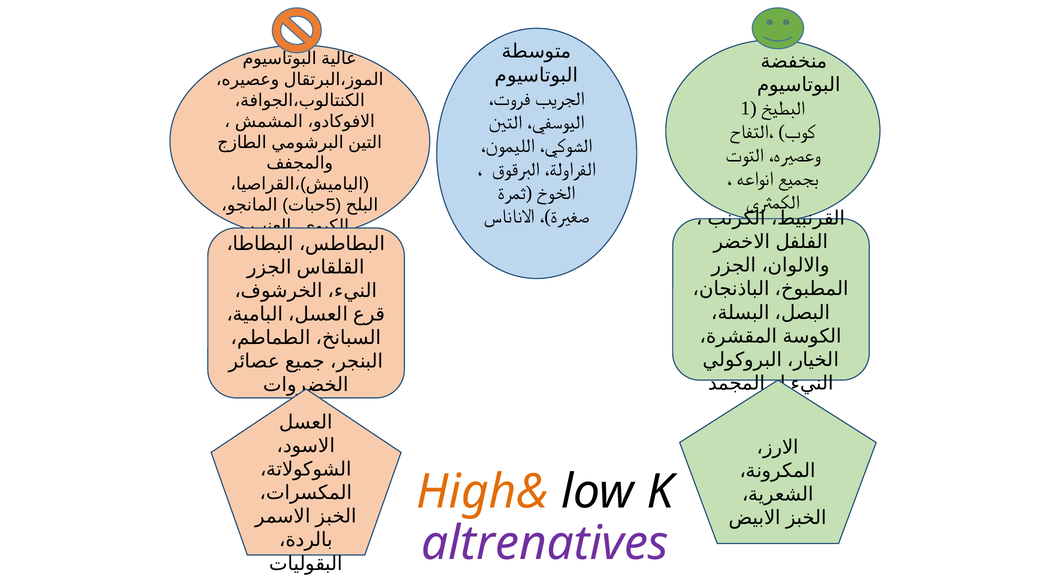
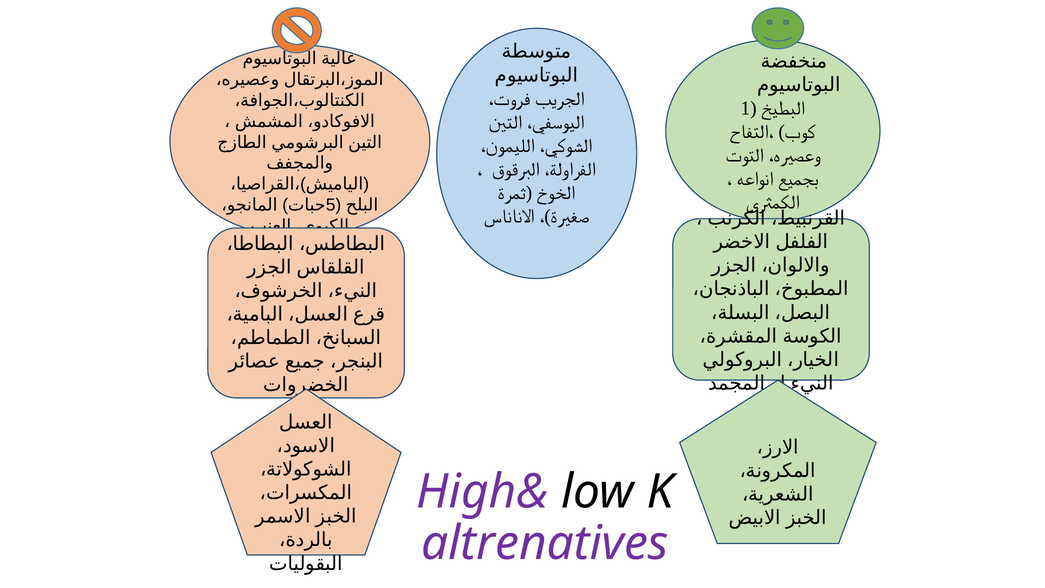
High& colour: orange -> purple (482, 492)
